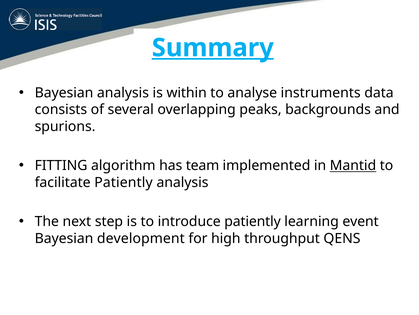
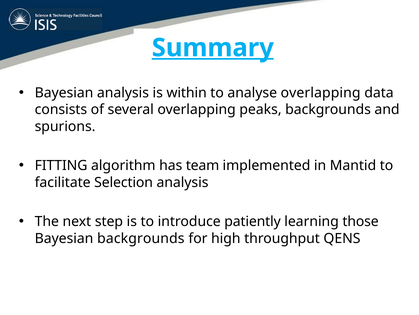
analyse instruments: instruments -> overlapping (321, 93)
Mantid underline: present -> none (353, 165)
facilitate Patiently: Patiently -> Selection (124, 182)
event: event -> those (361, 221)
Bayesian development: development -> backgrounds (141, 238)
